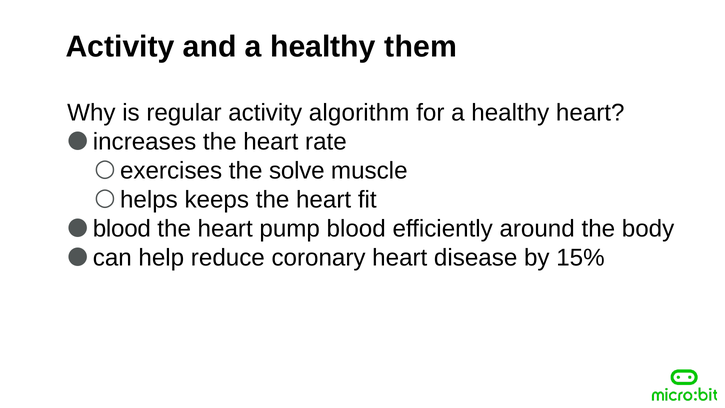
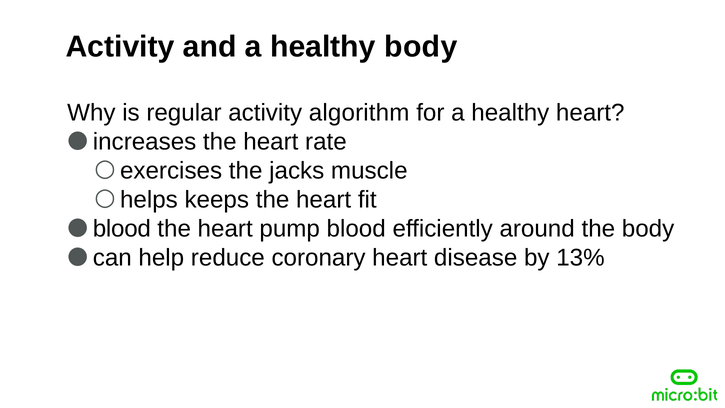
healthy them: them -> body (421, 47)
solve: solve -> jacks (297, 171)
15%: 15% -> 13% (580, 258)
